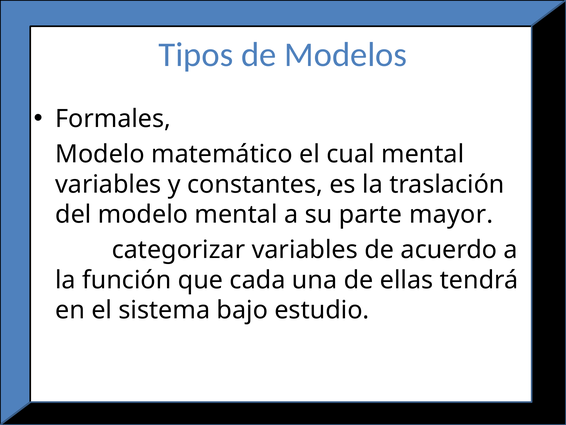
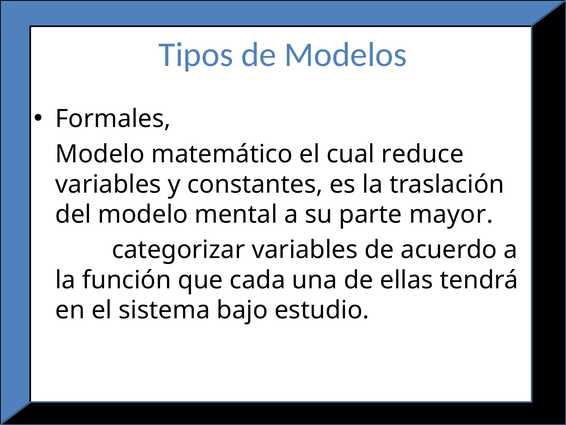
cual mental: mental -> reduce (423, 154)
